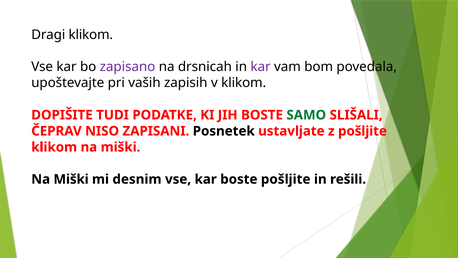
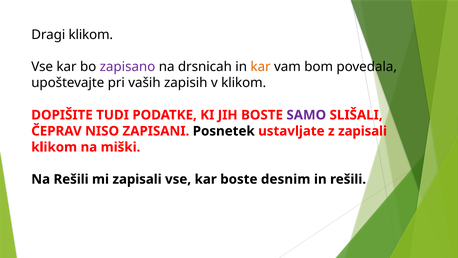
kar colour: purple -> orange (261, 67)
SAMO colour: green -> purple (306, 115)
z pošljite: pošljite -> zapisali (363, 131)
Miški: Miški -> Rešili (71, 179)
mi desnim: desnim -> zapisali (137, 179)
boste pošljite: pošljite -> desnim (286, 179)
